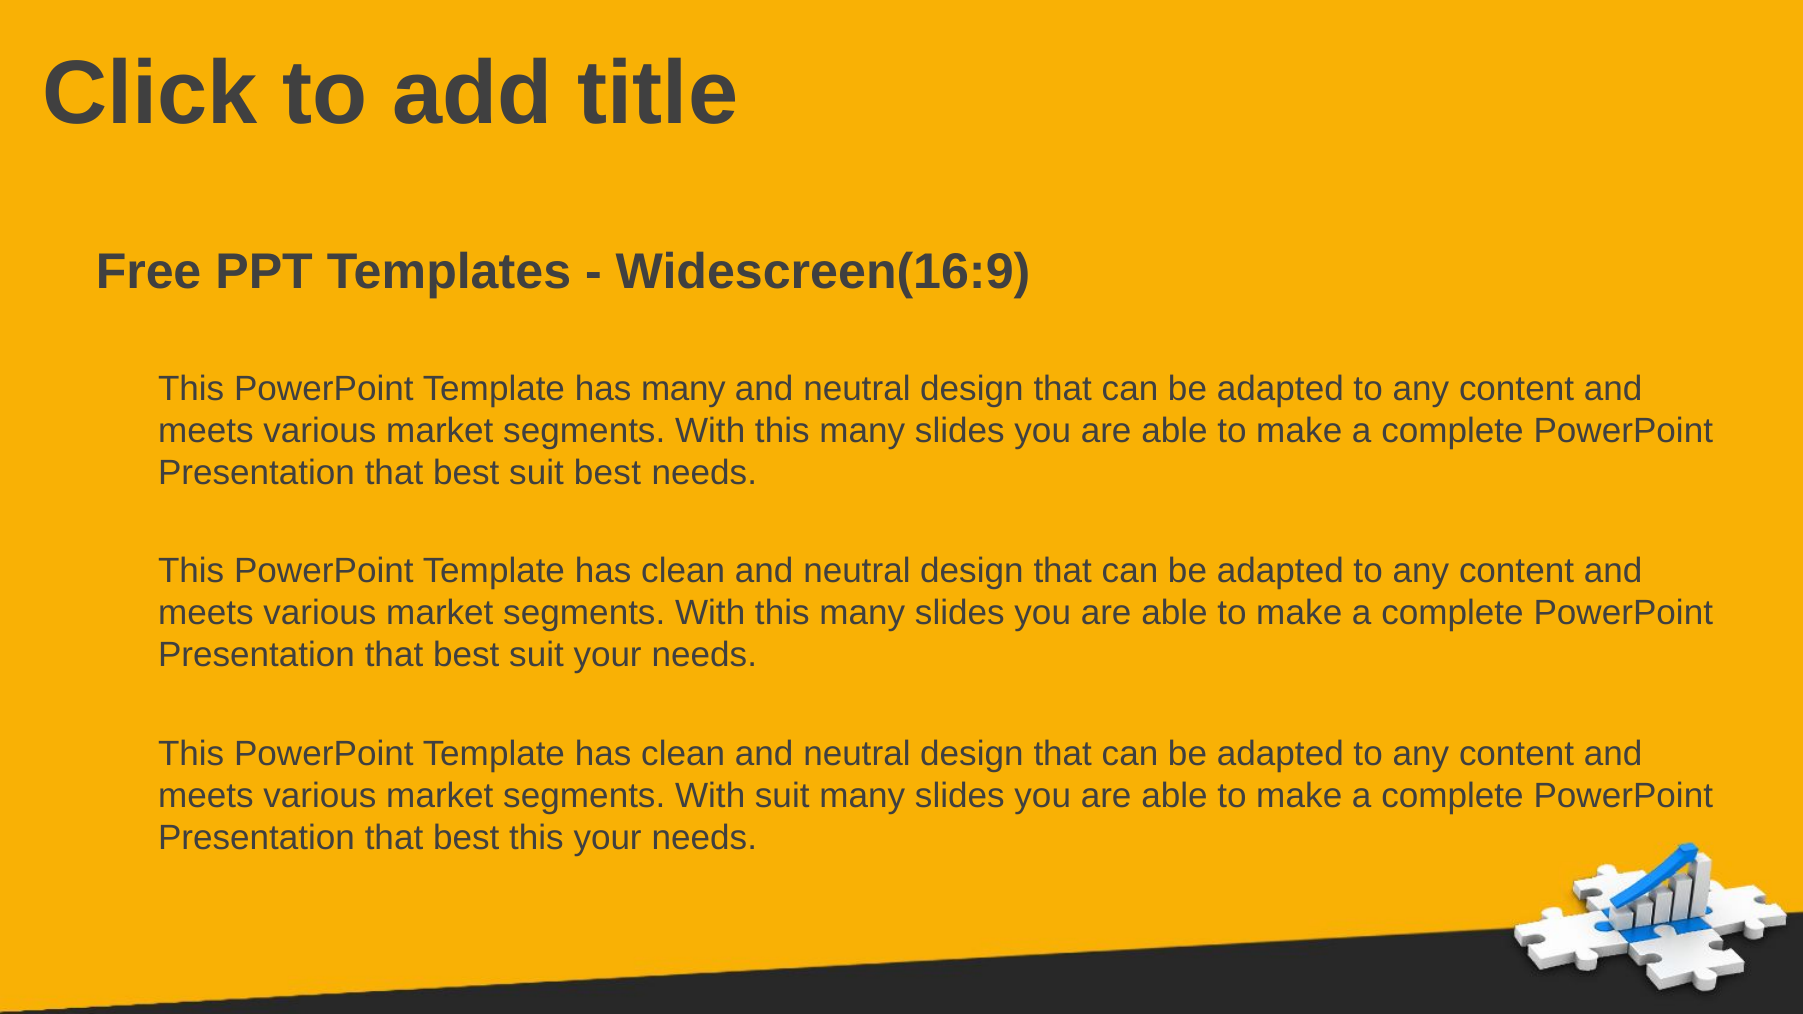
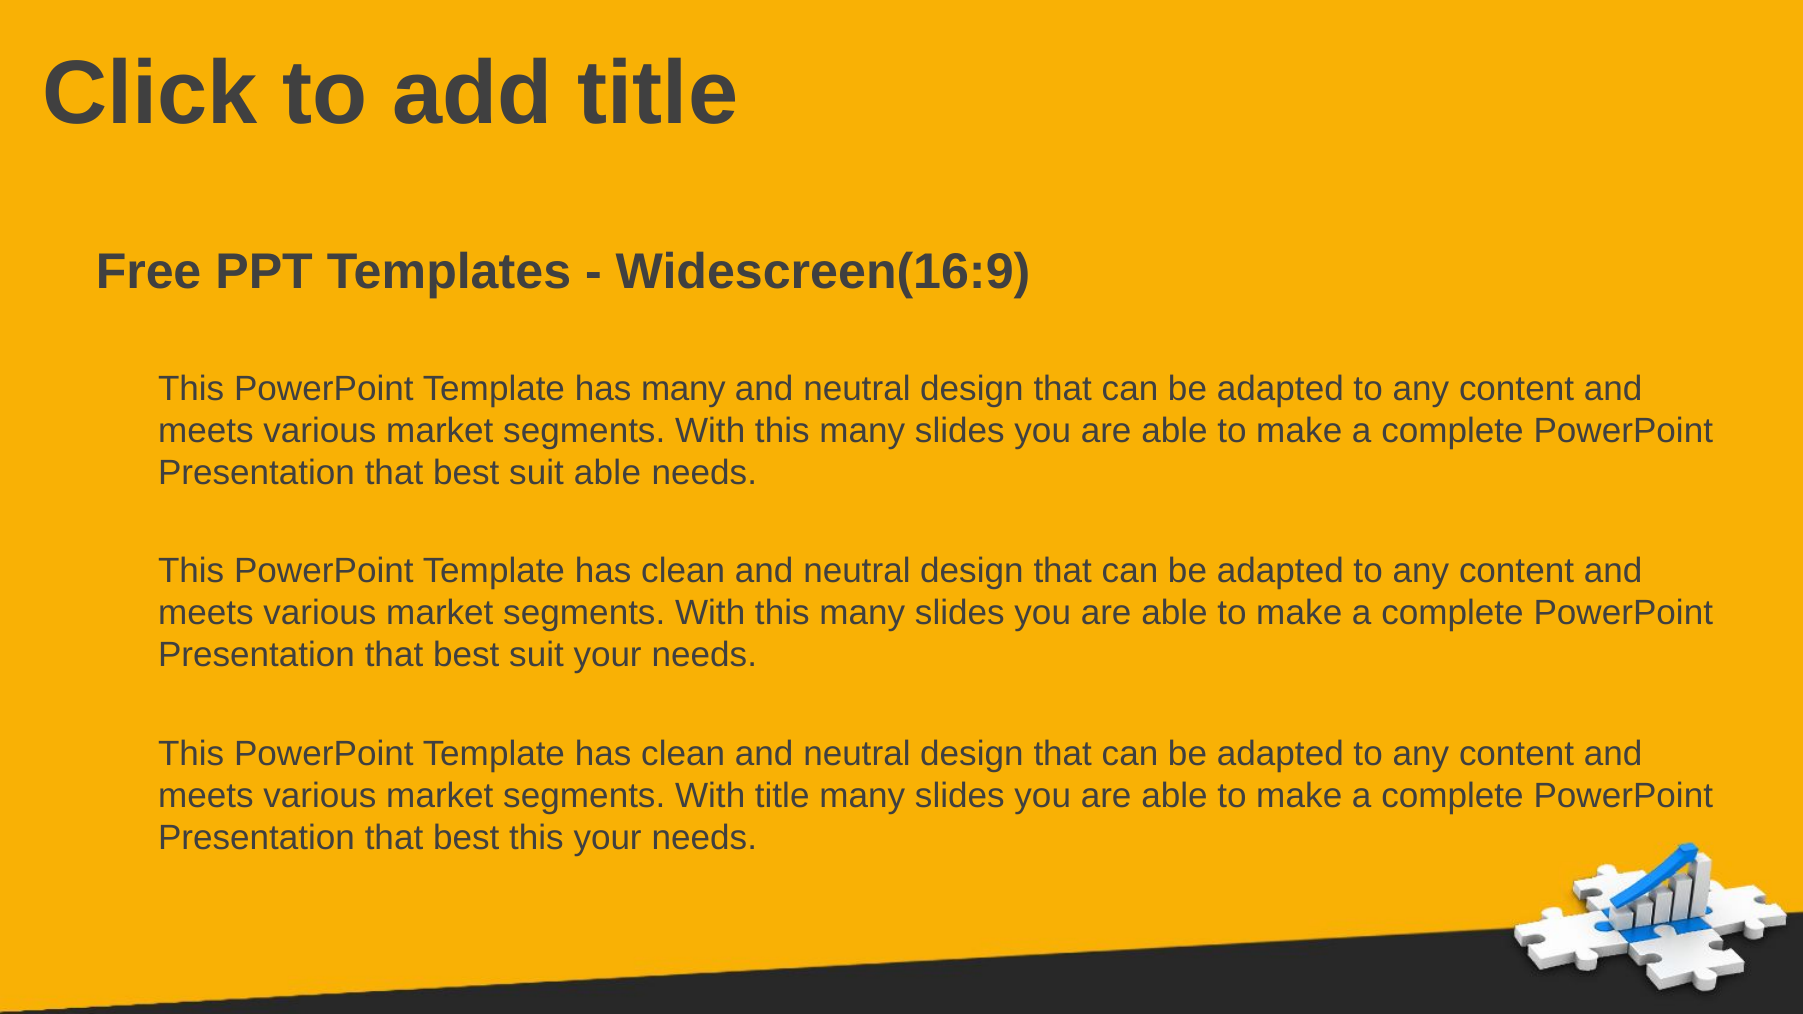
suit best: best -> able (607, 473)
With suit: suit -> title (782, 796)
